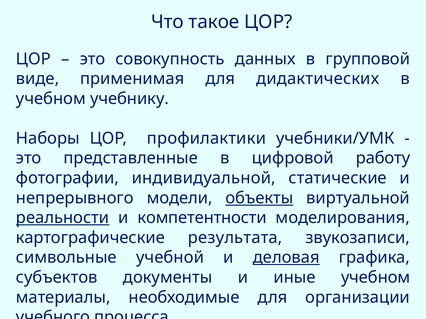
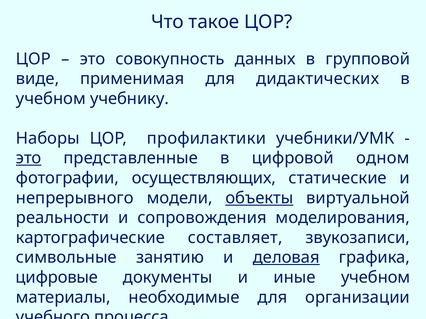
это underline: none -> present (29, 158)
работу: работу -> одном (383, 158)
индивидуальной: индивидуальной -> осуществляющих (204, 178)
реальности underline: present -> none (63, 218)
компетентности: компетентности -> сопровождения (202, 218)
результата: результата -> составляет (235, 238)
учебной: учебной -> занятию (170, 258)
субъектов: субъектов -> цифровые (57, 278)
